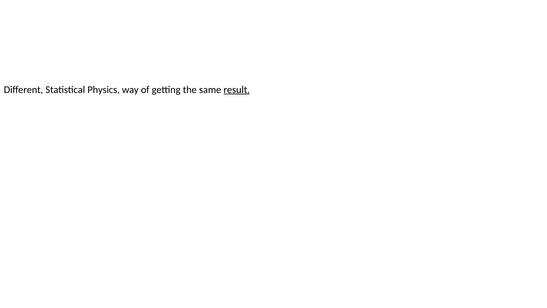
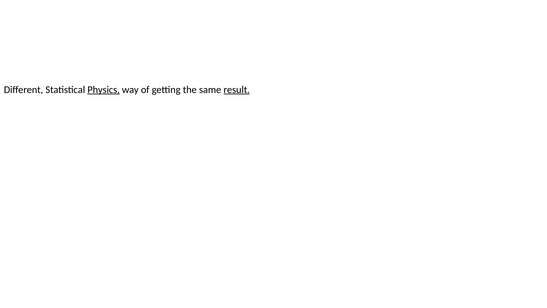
Physics underline: none -> present (104, 90)
